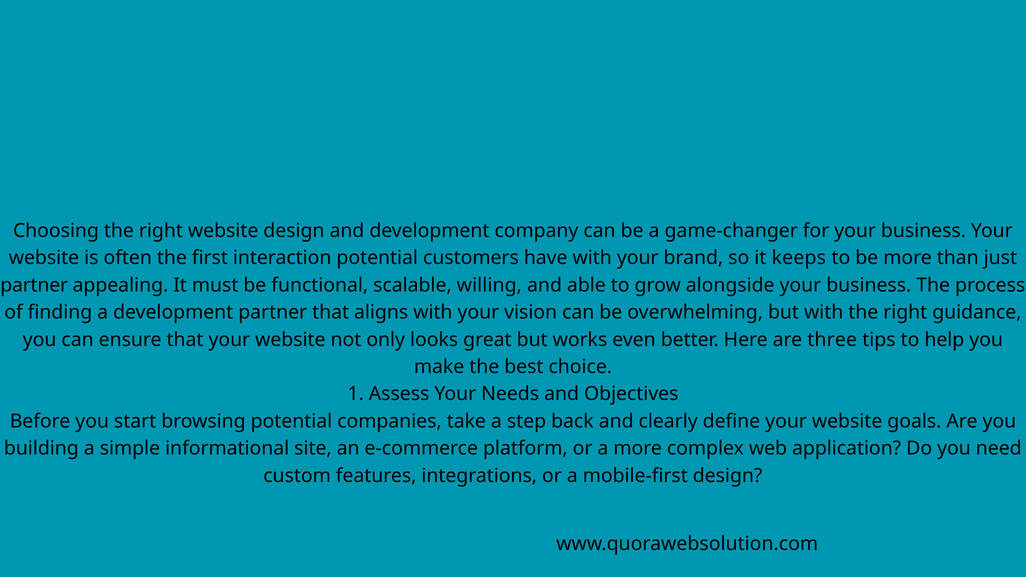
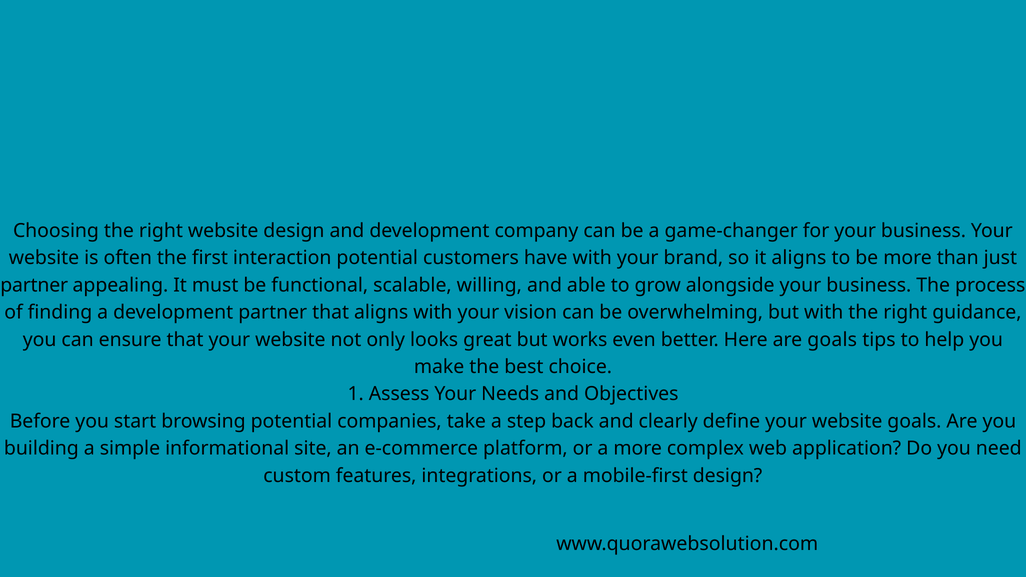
it keeps: keeps -> aligns (799, 258)
are three: three -> goals (832, 340)
